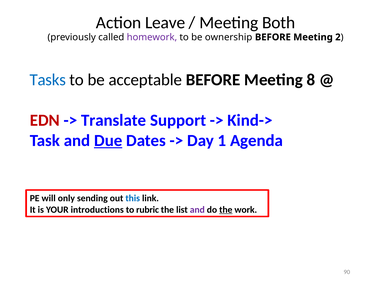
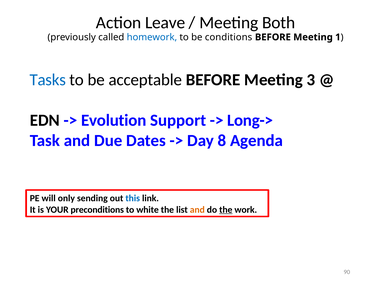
homework colour: purple -> blue (152, 37)
ownership: ownership -> conditions (229, 37)
2: 2 -> 1 (338, 37)
8: 8 -> 3 (311, 80)
EDN colour: red -> black (45, 120)
Translate: Translate -> Evolution (114, 120)
Kind->: Kind-> -> Long-> (250, 120)
Due underline: present -> none (108, 141)
1: 1 -> 8 (222, 141)
introductions: introductions -> preconditions (97, 210)
rubric: rubric -> white (148, 210)
and colour: purple -> orange (197, 210)
